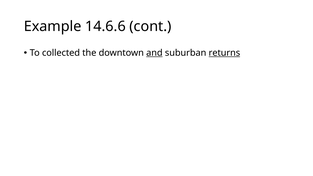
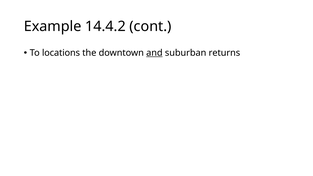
14.6.6: 14.6.6 -> 14.4.2 (105, 26)
collected: collected -> locations (61, 53)
returns underline: present -> none (224, 53)
